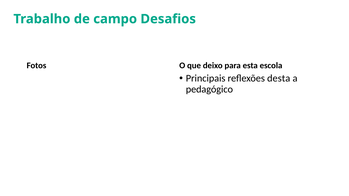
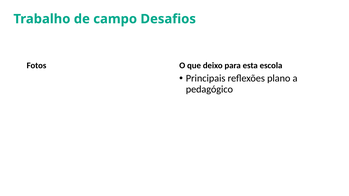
desta: desta -> plano (279, 78)
